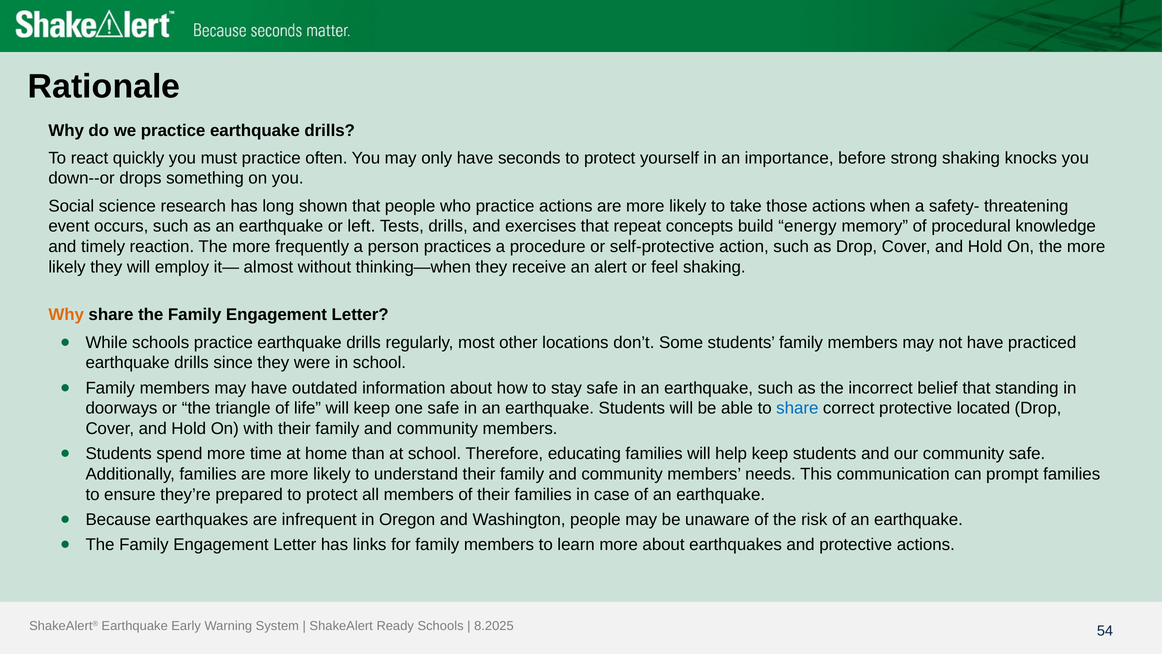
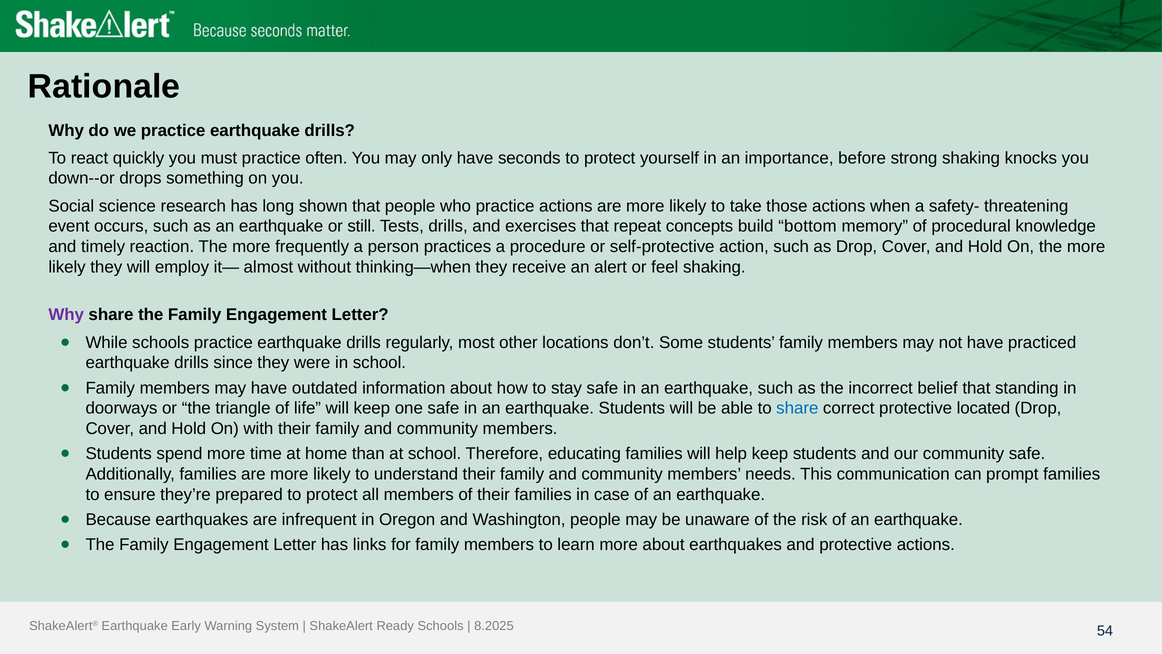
left: left -> still (362, 226)
energy: energy -> bottom (807, 226)
Why colour: orange -> purple (66, 315)
